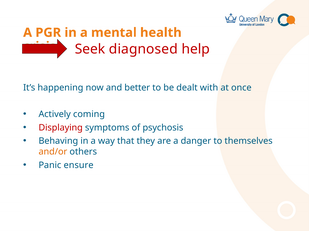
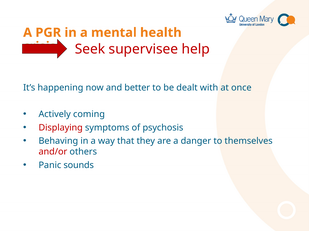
diagnosed: diagnosed -> supervisee (143, 49)
and/or colour: orange -> red (53, 152)
ensure: ensure -> sounds (79, 166)
